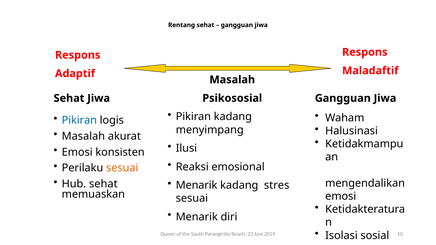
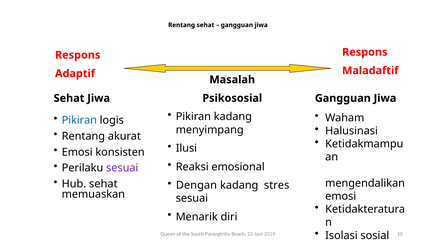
Masalah: Masalah -> Rentang (83, 136)
sesuai colour: orange -> purple (122, 168)
Menarik: Menarik -> Dengan (196, 185)
